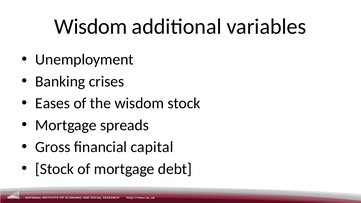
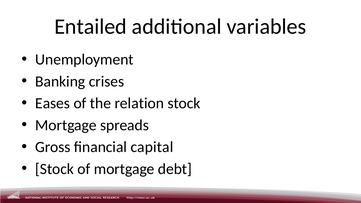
Wisdom: Wisdom -> Entailed (91, 27)
the wisdom: wisdom -> relation (139, 103)
